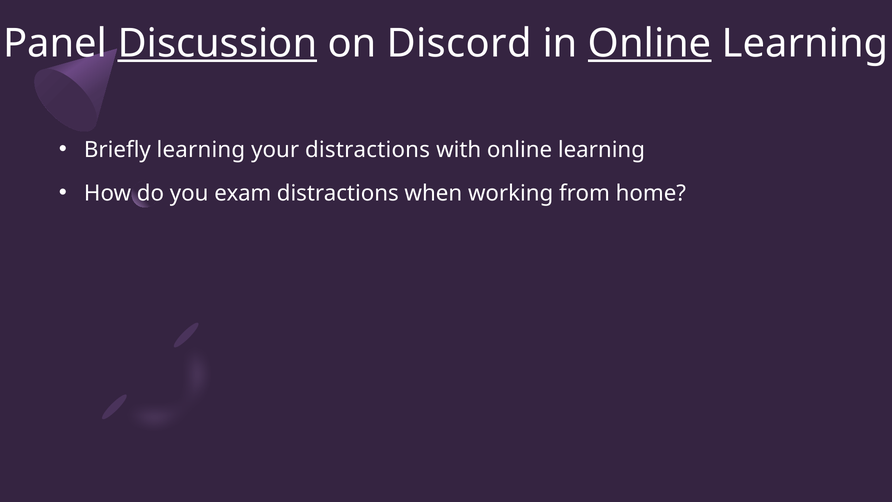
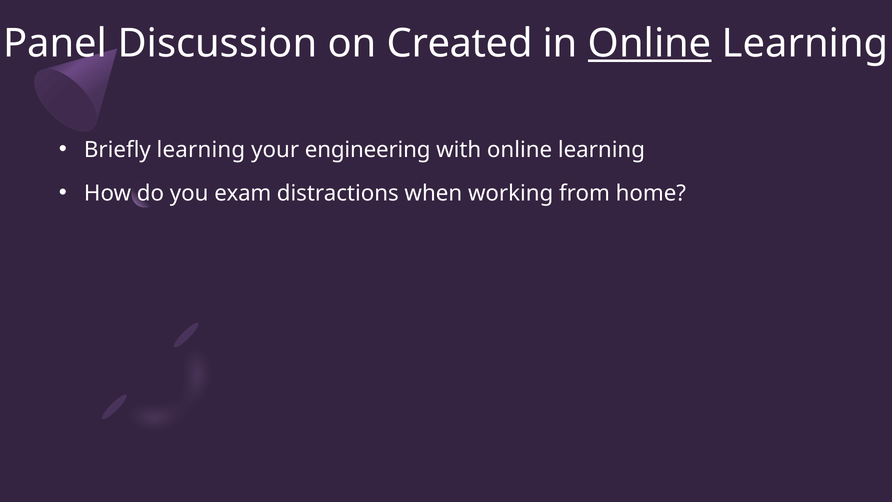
Discussion underline: present -> none (217, 44)
Discord: Discord -> Created (460, 44)
your distractions: distractions -> engineering (368, 150)
